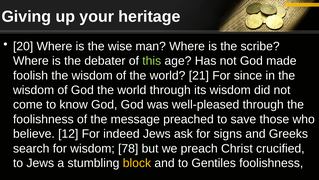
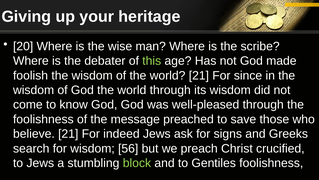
believe 12: 12 -> 21 (68, 134)
78: 78 -> 56 (128, 148)
block colour: yellow -> light green (137, 163)
